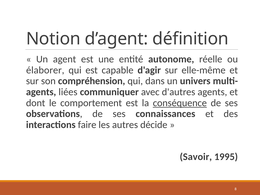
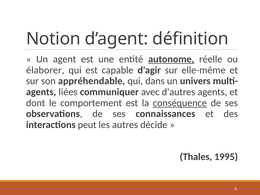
autonome underline: none -> present (171, 59)
compréhension: compréhension -> appréhendable (92, 81)
faire: faire -> peut (87, 125)
Savoir: Savoir -> Thales (196, 157)
